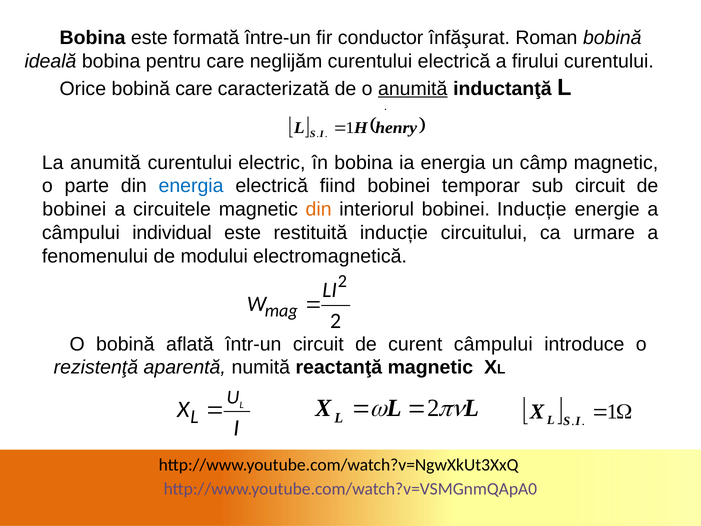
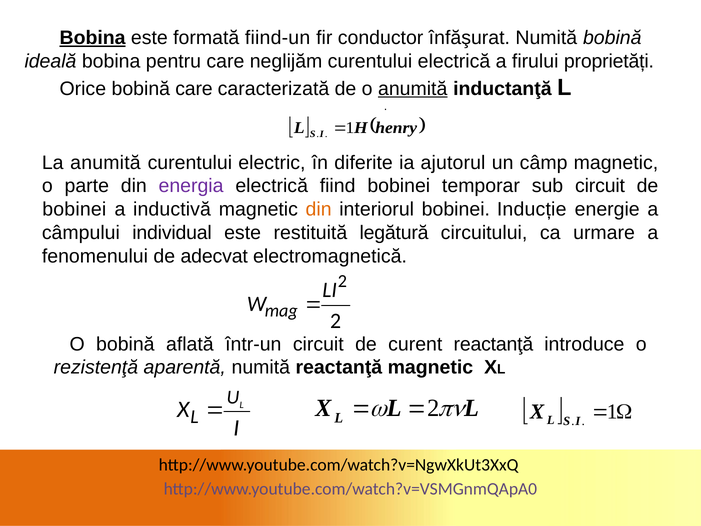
Bobina underline: none -> present (93, 38)
între-un: între-un -> fiind-un (278, 38)
înfăşurat Roman: Roman -> Numită (546, 38)
firului curentului: curentului -> proprietăți (609, 61)
în bobina: bobina -> diferite (364, 163)
ia energia: energia -> ajutorul (453, 163)
energia colour: blue -> purple (191, 186)
circuitele: circuitele -> inductivă (172, 209)
restituită inducție: inducție -> legătură (394, 233)
modului: modului -> adecvat (214, 256)
curent câmpului: câmpului -> reactanţă (493, 344)
